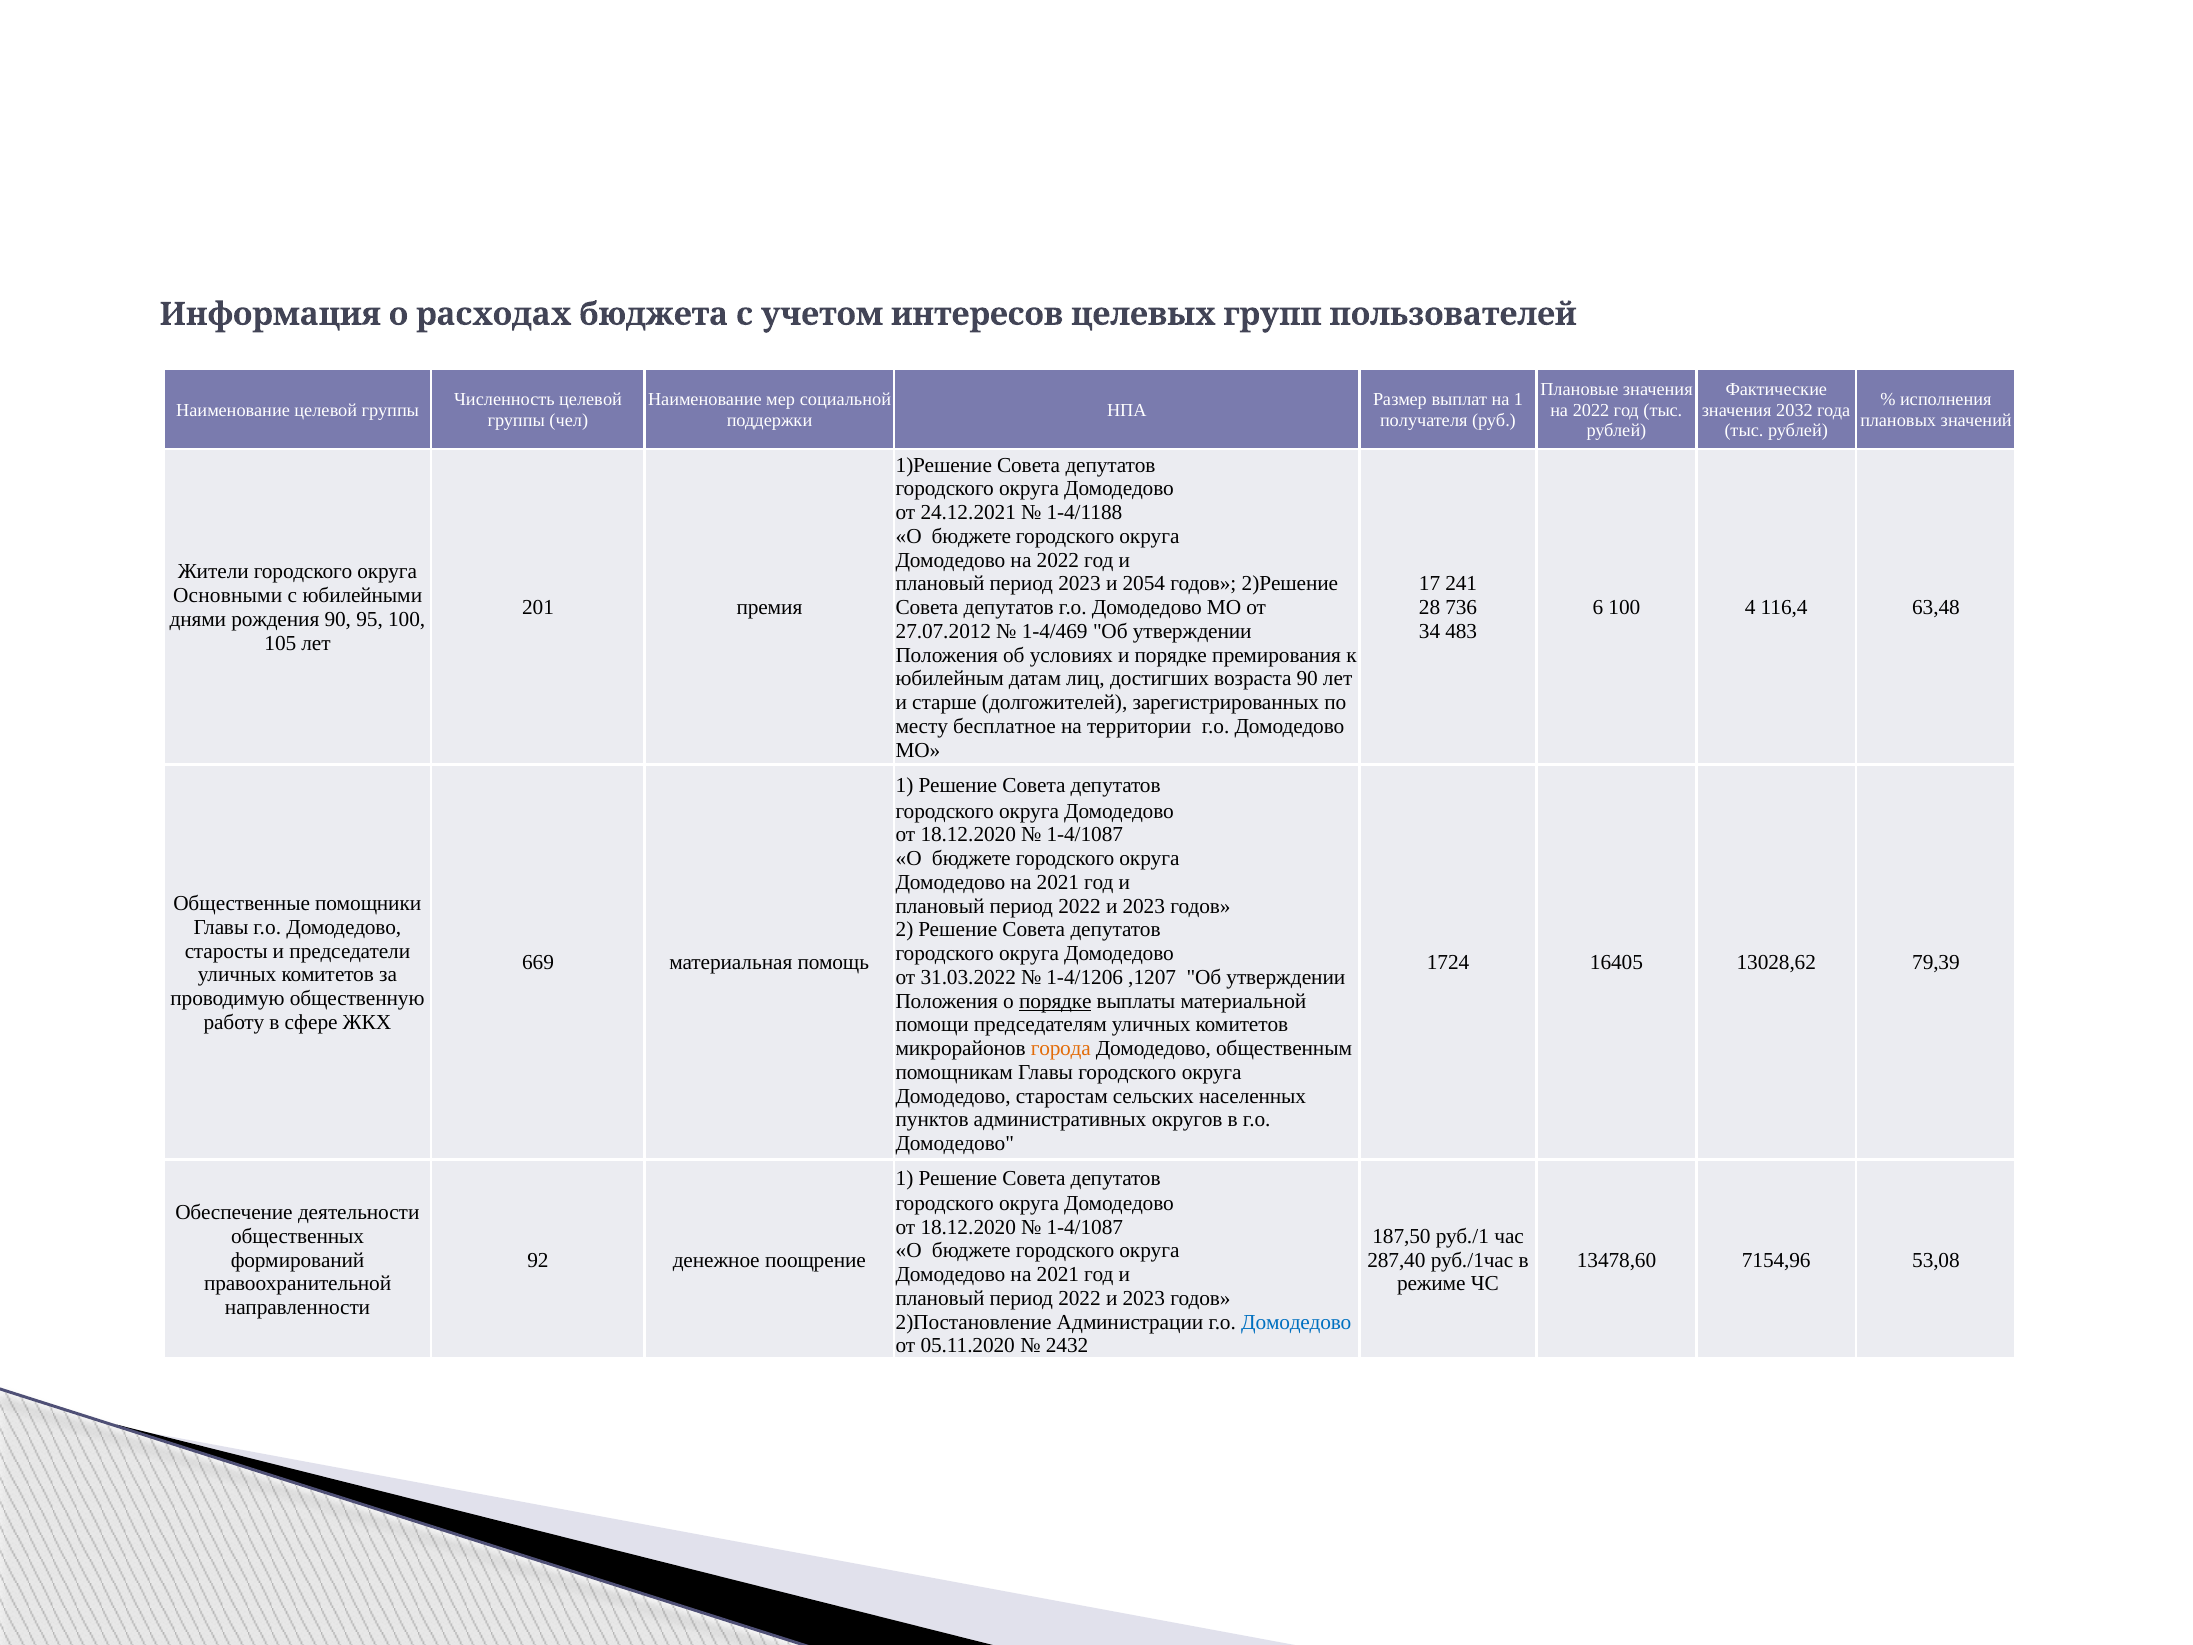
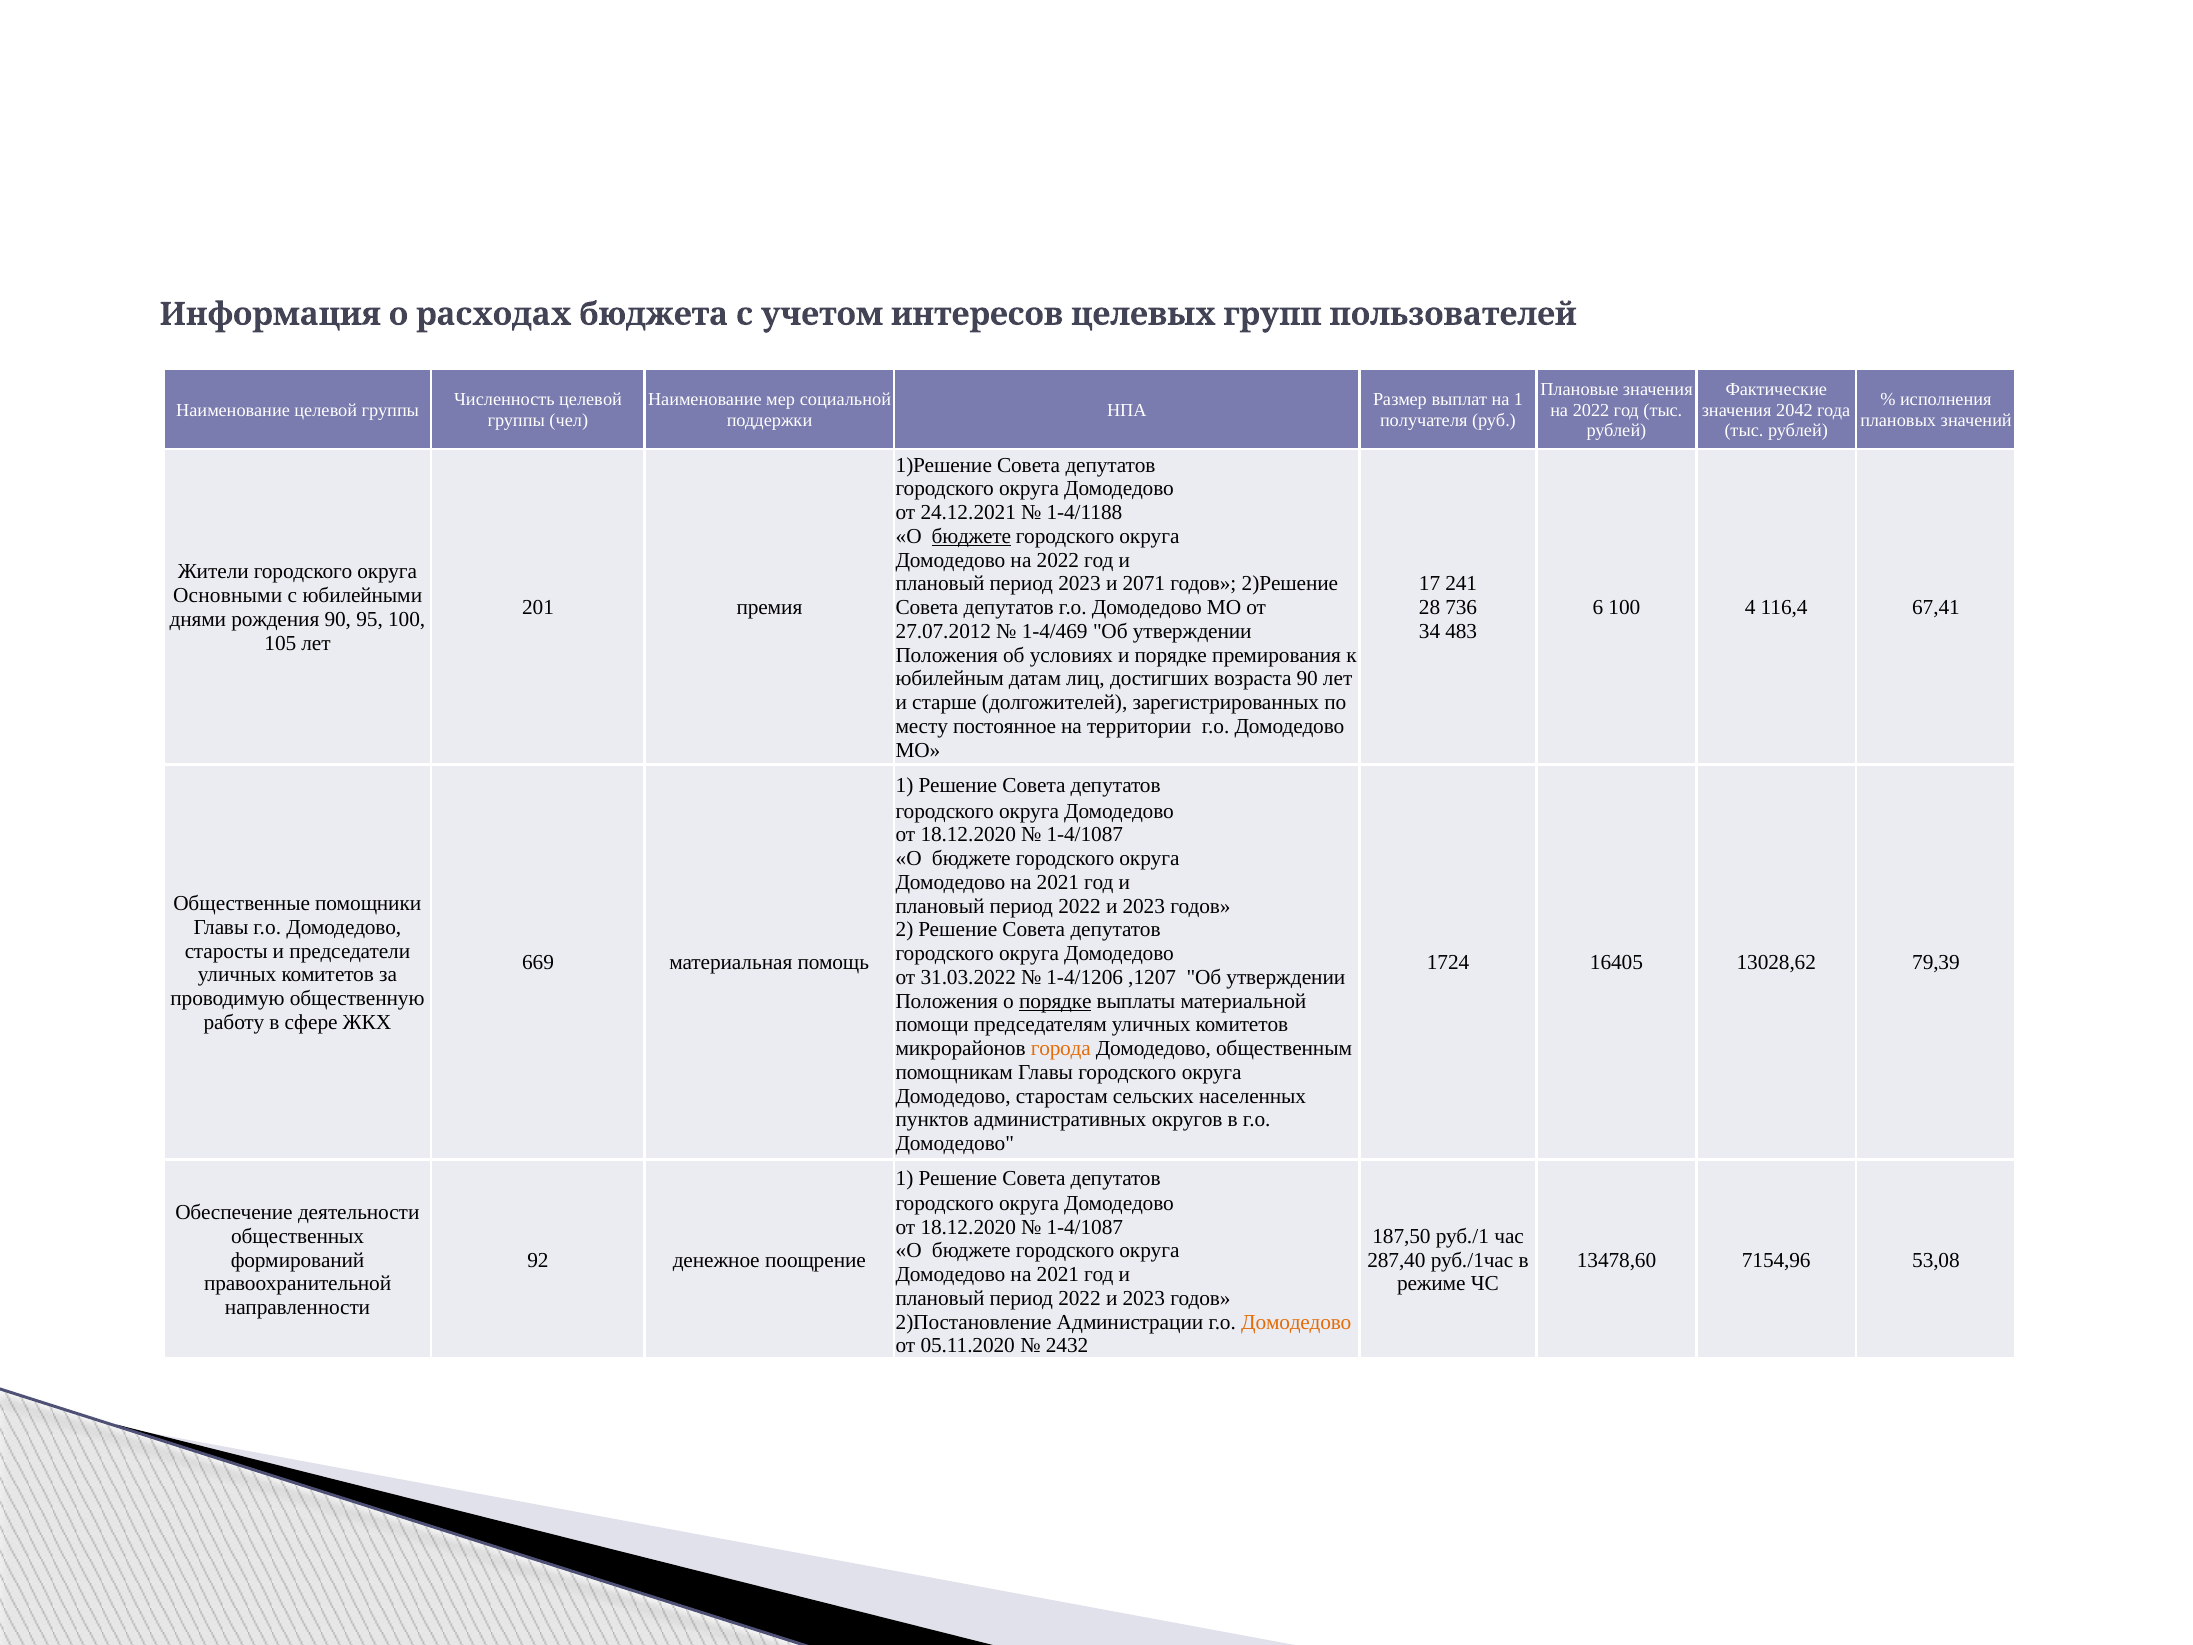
2032: 2032 -> 2042 (1795, 410)
бюджете underline: none -> present (971, 536)
2054: 2054 -> 2071 (1144, 584)
63,48: 63,48 -> 67,41 (1936, 608)
бесплатное: бесплатное -> постоянное (1005, 726)
Домодедово colour: blue -> orange (1296, 1322)
